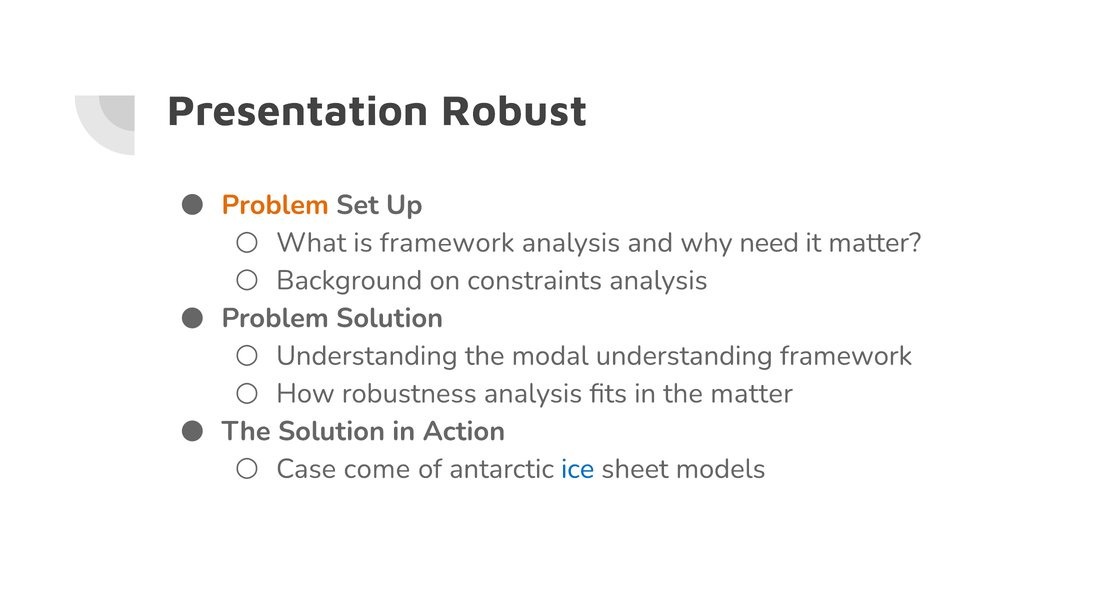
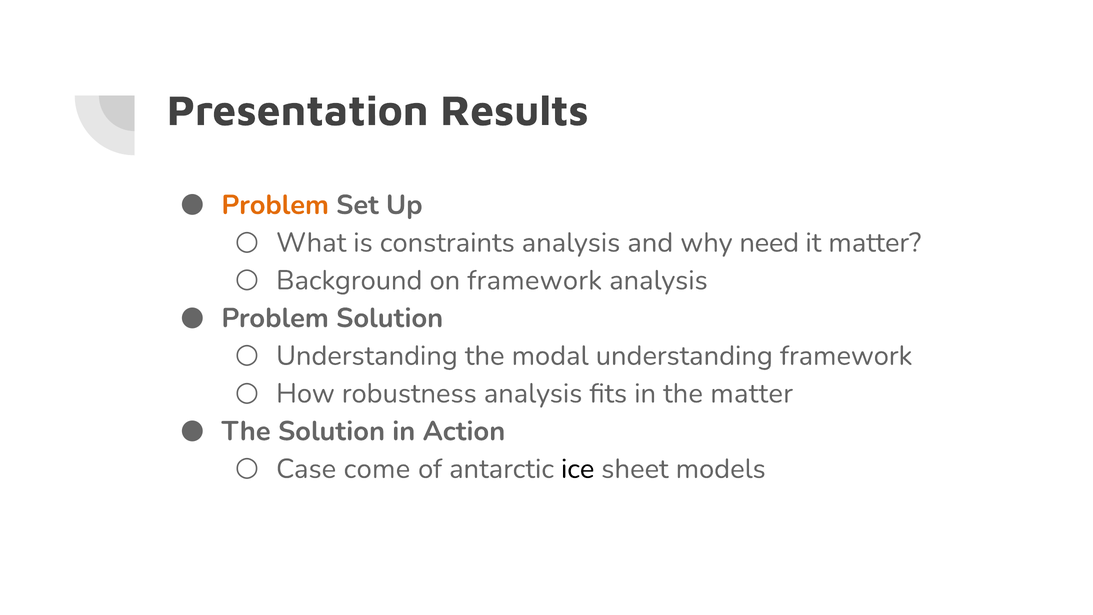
Robust: Robust -> Results (514, 111)
is framework: framework -> constraints (447, 243)
on constraints: constraints -> framework (535, 280)
ice colour: blue -> black (578, 469)
